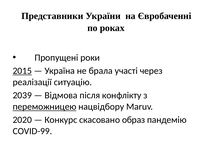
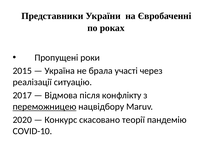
2015 underline: present -> none (22, 71)
2039: 2039 -> 2017 (22, 95)
образ: образ -> теорії (133, 120)
COVID-99: COVID-99 -> COVID-10 (32, 131)
